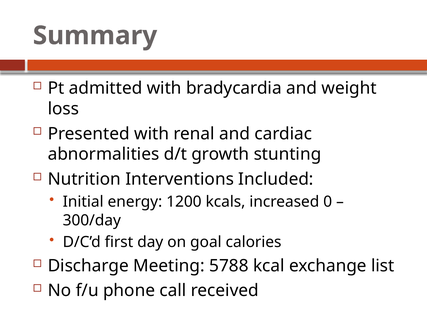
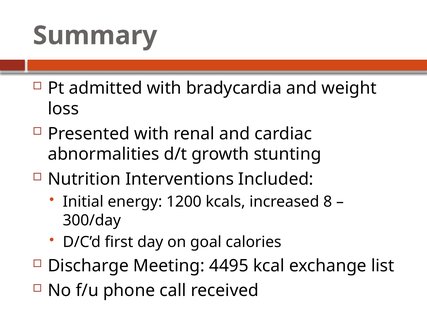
0: 0 -> 8 (328, 202)
5788: 5788 -> 4495 (229, 266)
